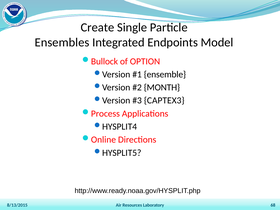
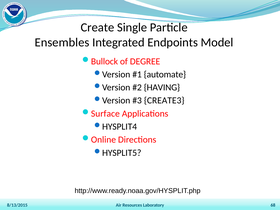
OPTION: OPTION -> DEGREE (145, 61)
ensemble: ensemble -> automate (165, 74)
MONTH: MONTH -> HAVING (162, 87)
CAPTEX3: CAPTEX3 -> CREATE3 (164, 101)
Process: Process -> Surface (105, 114)
